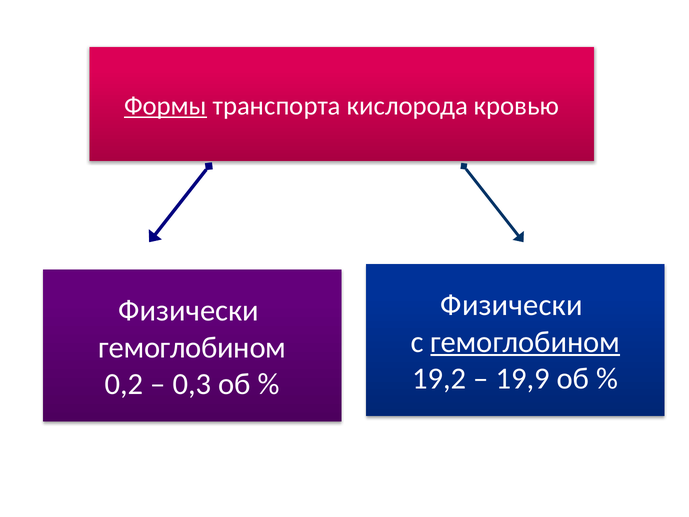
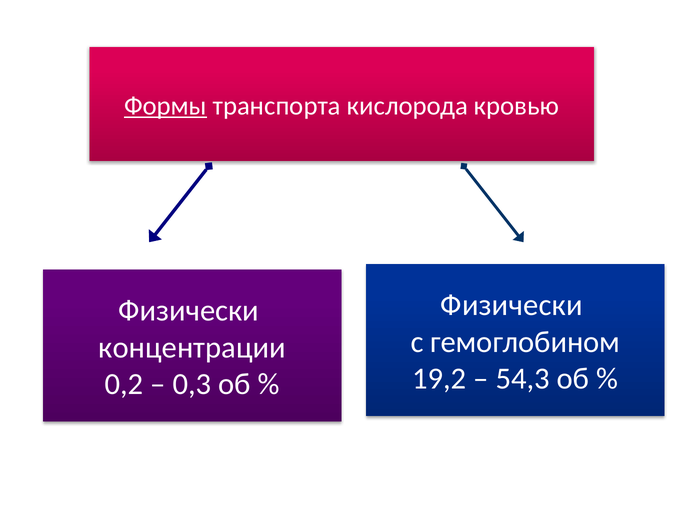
гемоглобином underline: present -> none (525, 342)
гемоглобином: гемоглобином -> концентрации (192, 347)
19,9: 19,9 -> 54,3 (523, 379)
